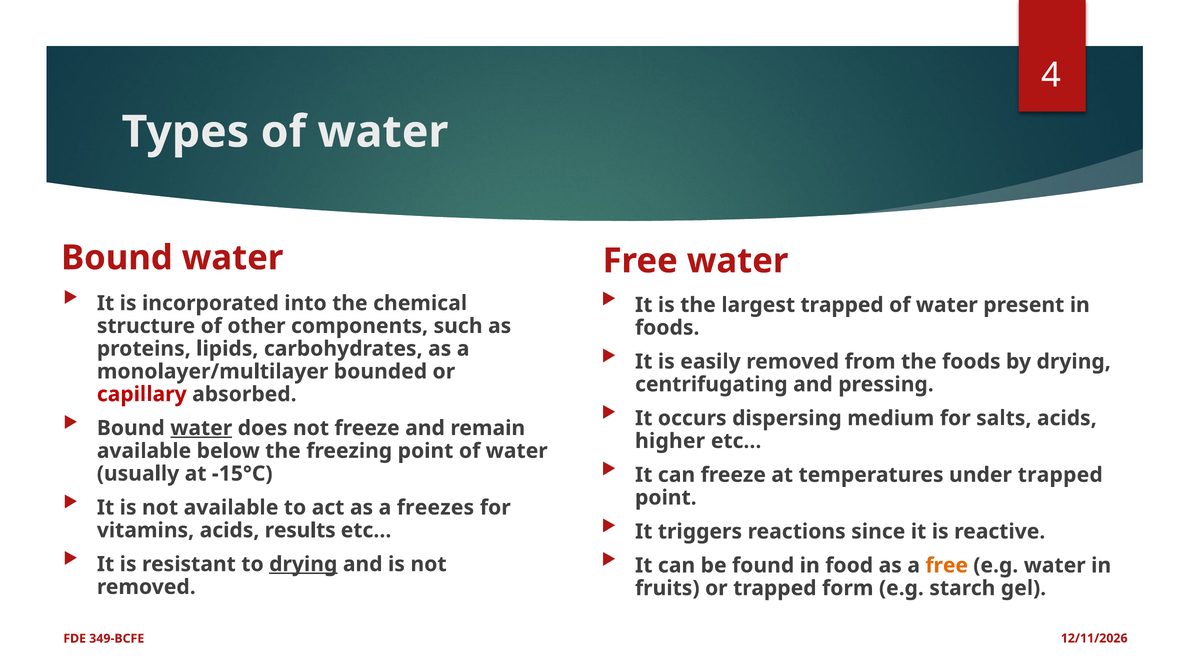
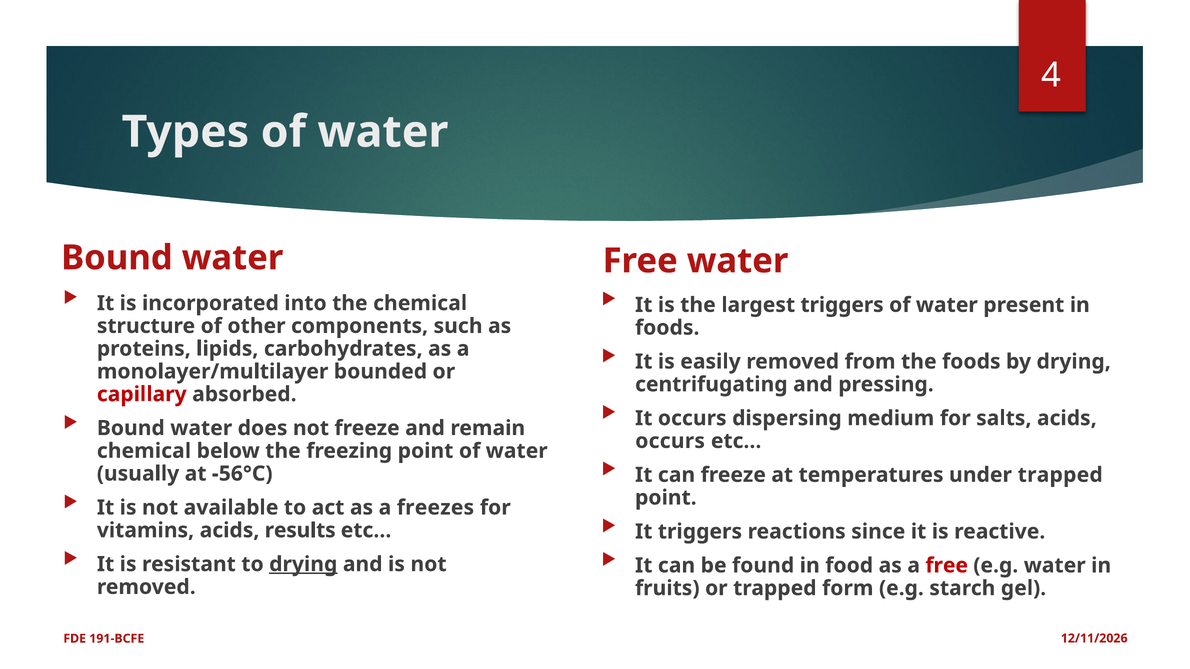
largest trapped: trapped -> triggers (842, 305)
water underline: present -> none (201, 428)
higher: higher -> occurs (670, 441)
available: available -> chemical (144, 451)
-15°C: -15°C -> -56°C (242, 474)
free colour: orange -> red (947, 566)
349-BCFE: 349-BCFE -> 191-BCFE (117, 639)
